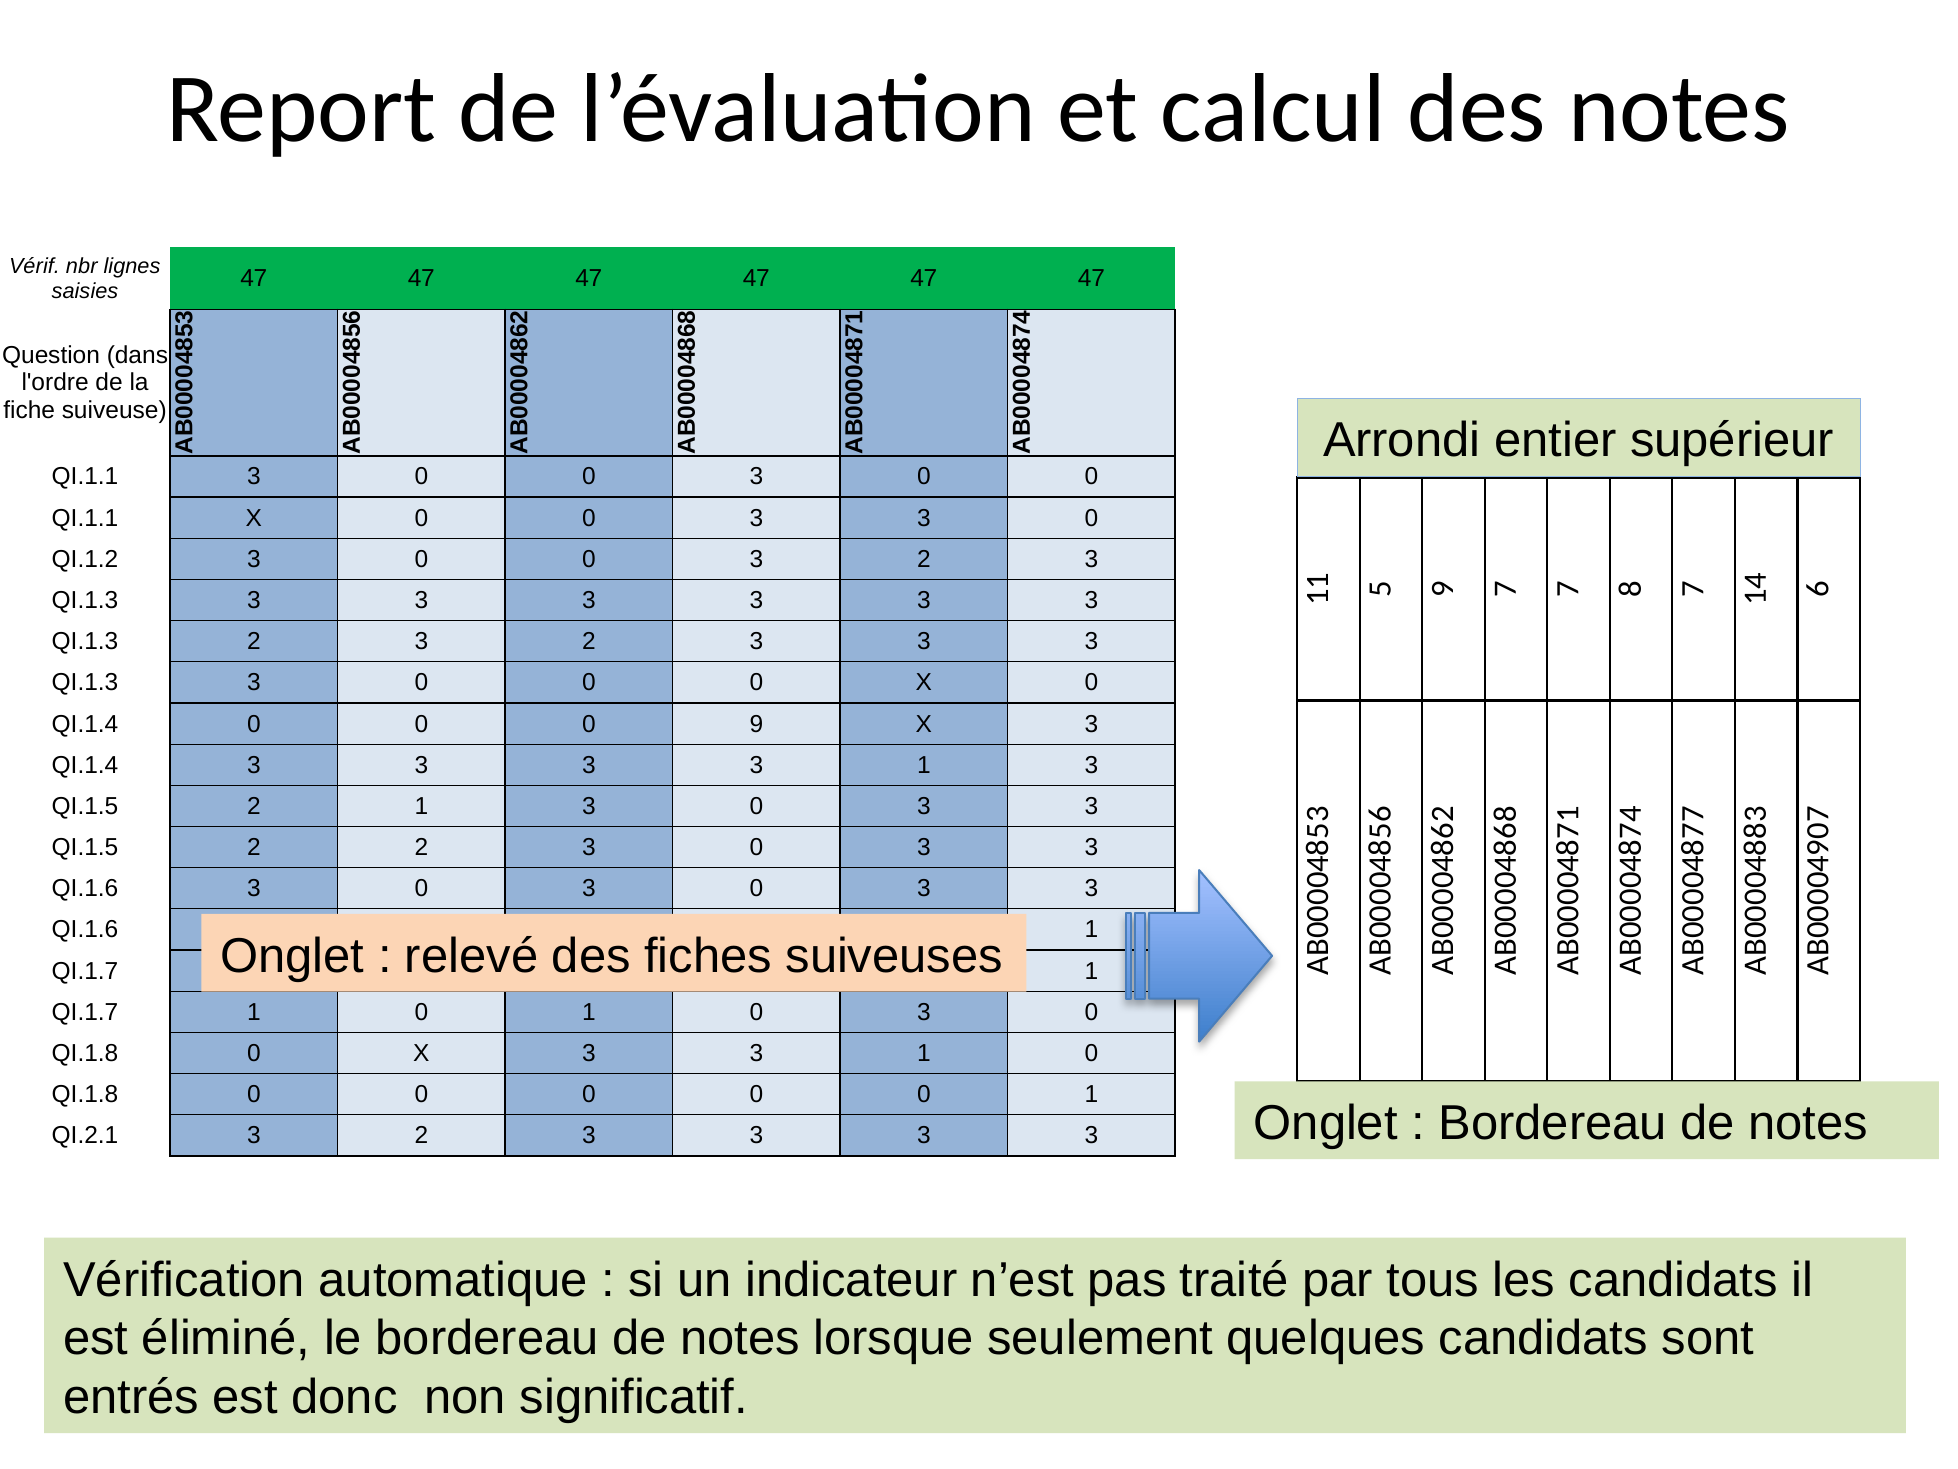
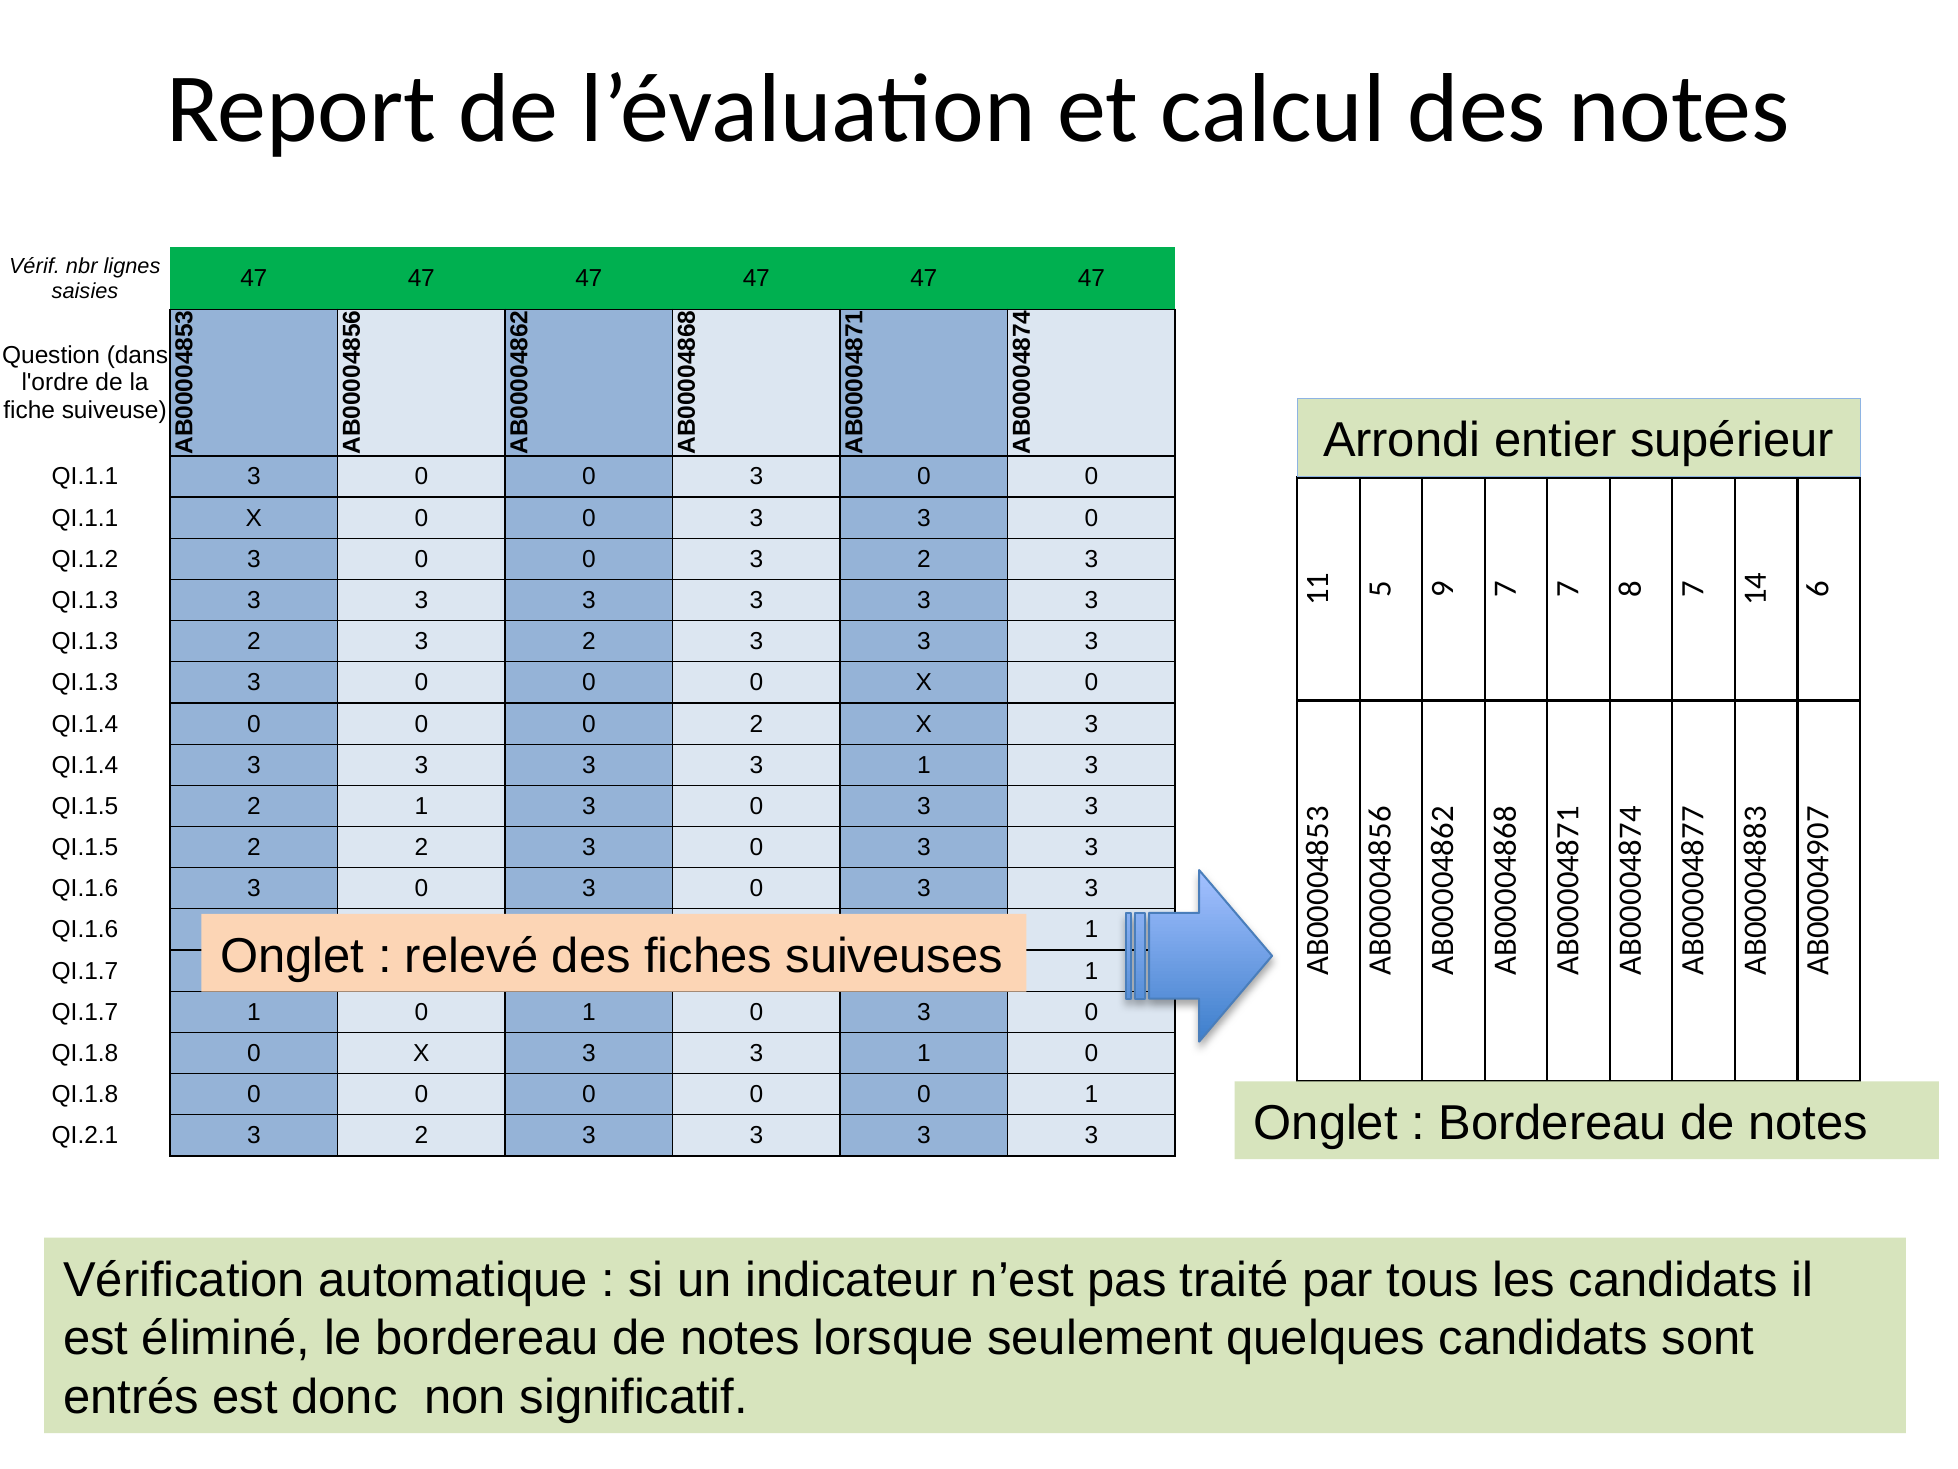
0 0 9: 9 -> 2 (756, 724)
